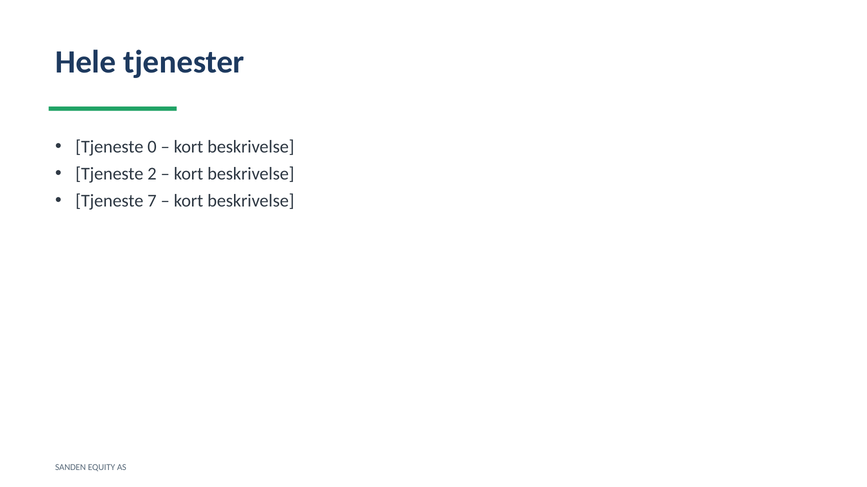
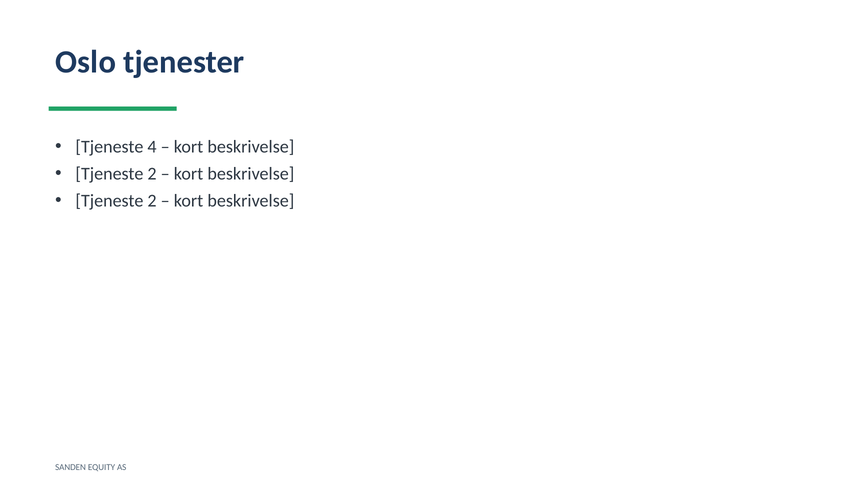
Hele: Hele -> Oslo (86, 62)
0: 0 -> 4 (152, 147)
7: 7 -> 2 (152, 201)
